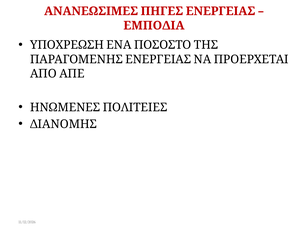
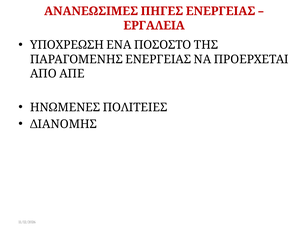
ΕΜΠΟΔΙΑ: ΕΜΠΟΔΙΑ -> ΕΡΓΑΛΕΙΑ (154, 26)
